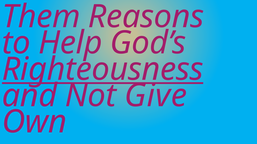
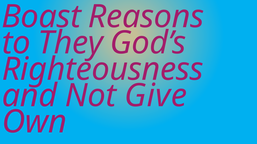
Them: Them -> Boast (41, 17)
Help: Help -> They (70, 43)
Righteousness underline: present -> none (103, 70)
